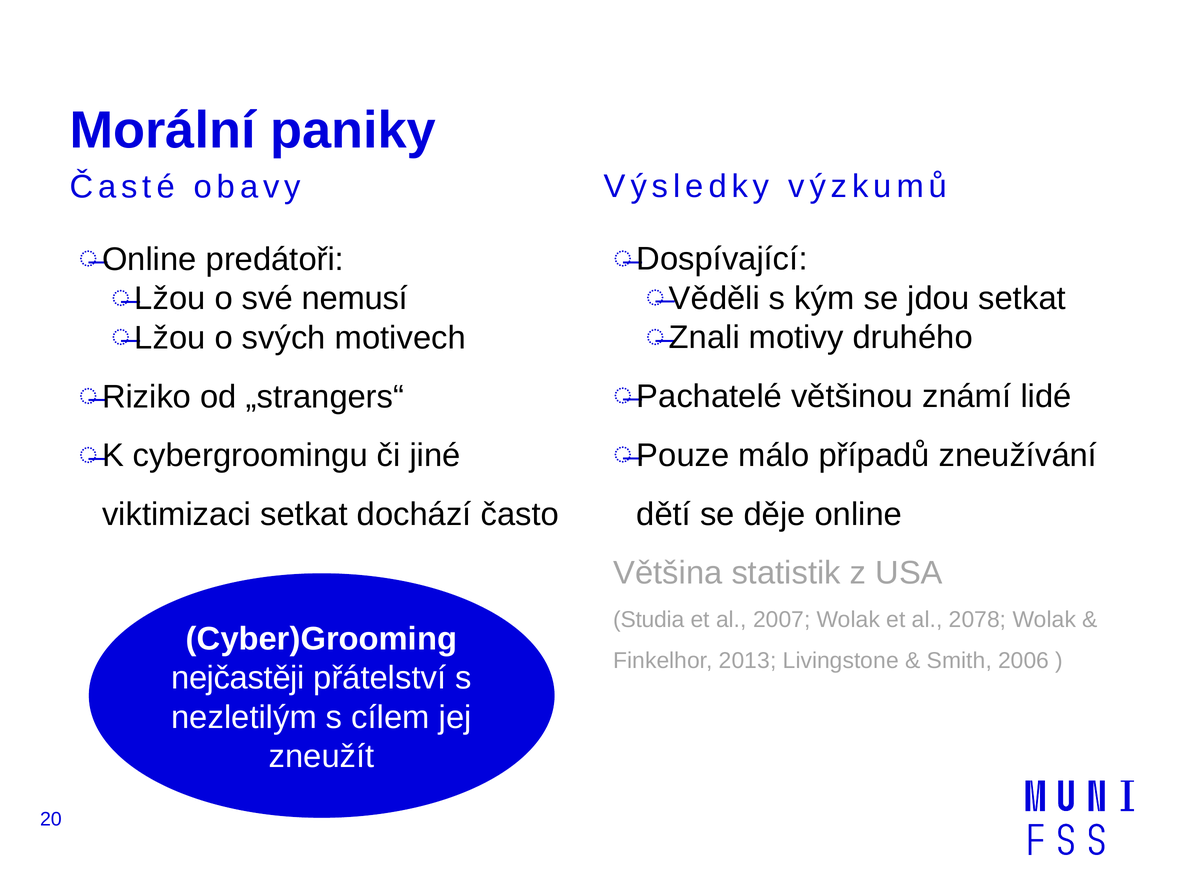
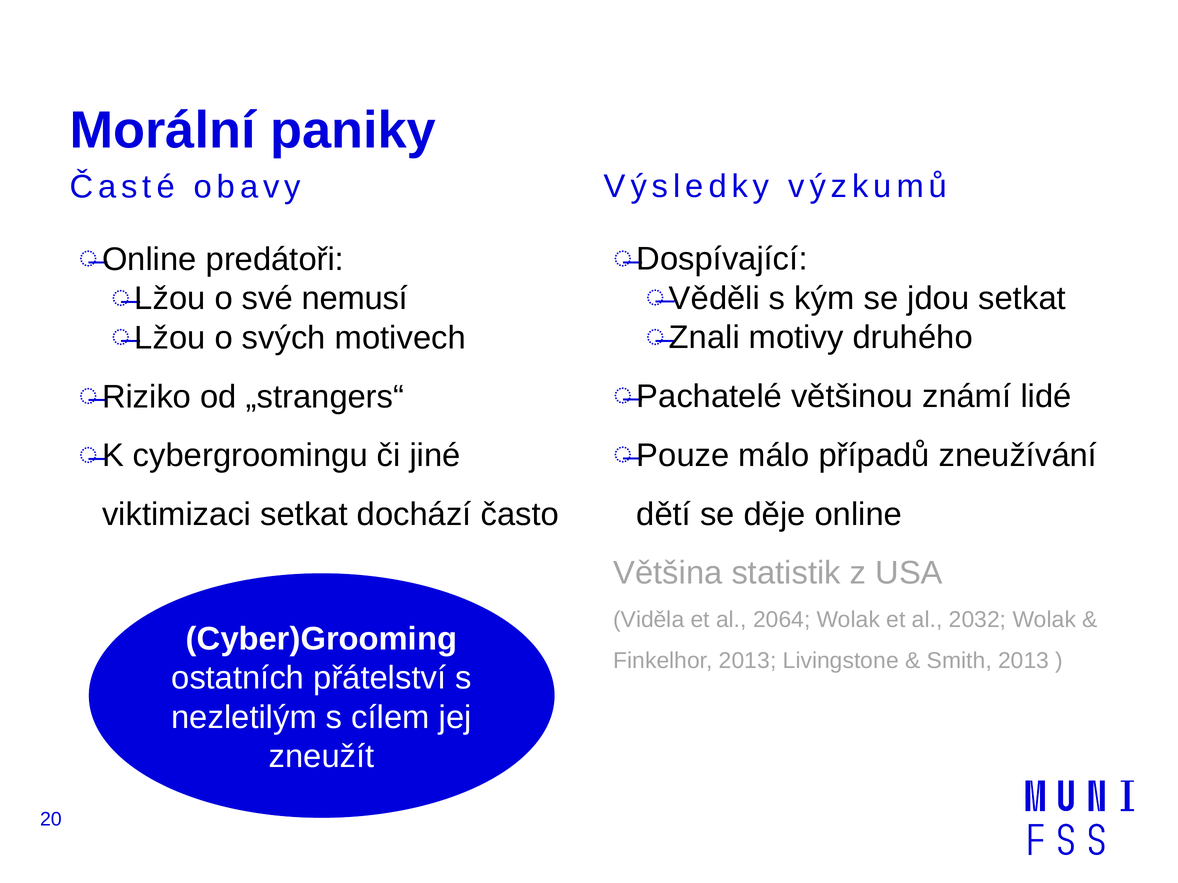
Studia: Studia -> Viděla (649, 620)
2007: 2007 -> 2064 (782, 620)
2078: 2078 -> 2032 (977, 620)
Smith 2006: 2006 -> 2013 (1024, 661)
nejčastěji: nejčastěji -> ostatních (238, 679)
